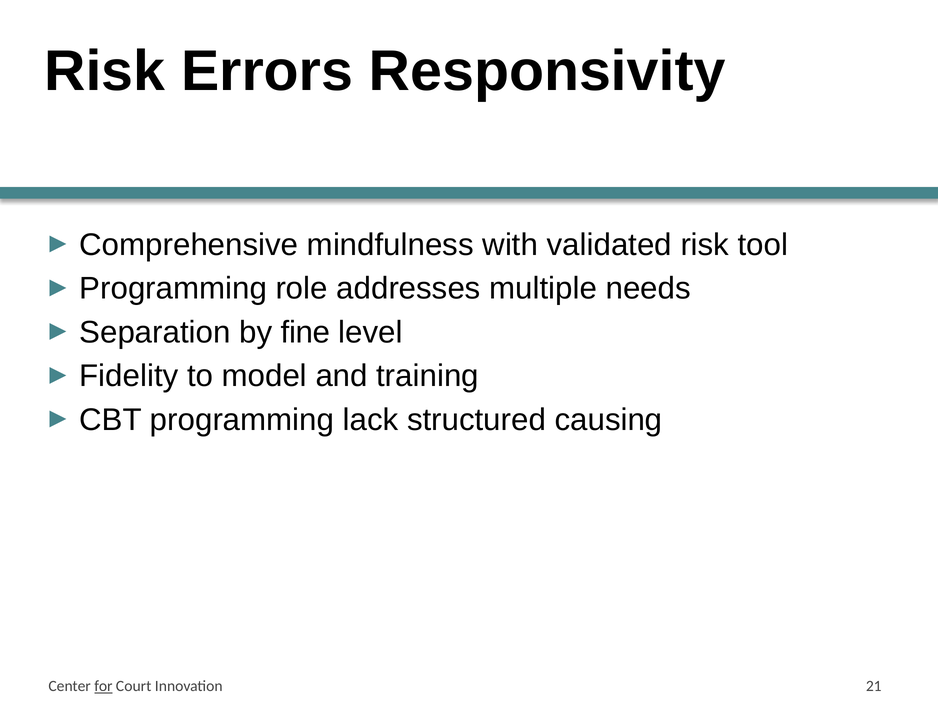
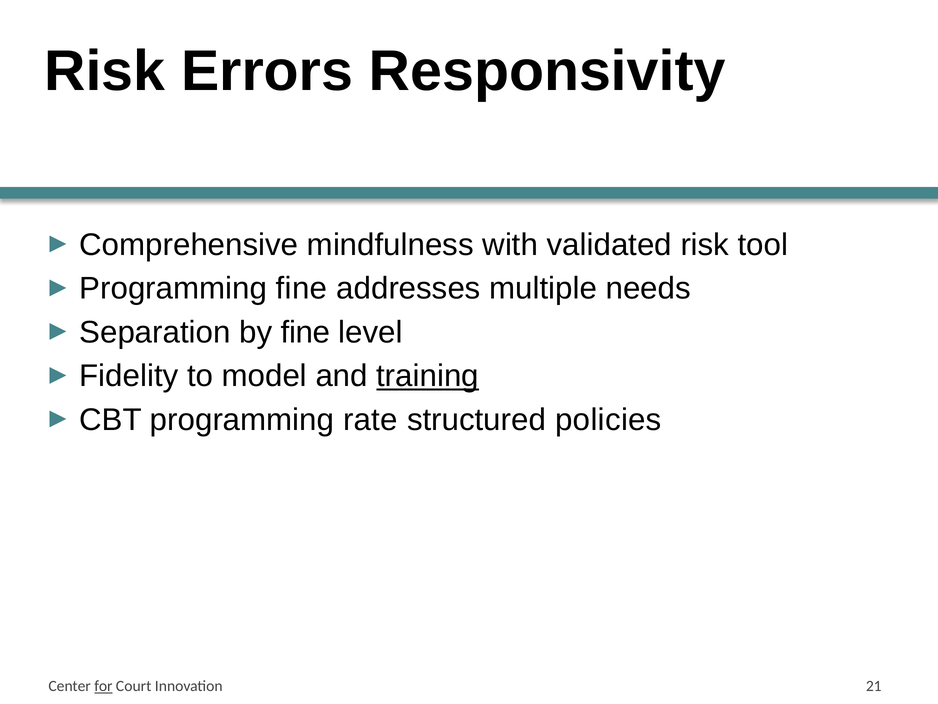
Programming role: role -> fine (301, 288)
training underline: none -> present (428, 376)
lack: lack -> rate (370, 420)
causing: causing -> policies (608, 420)
